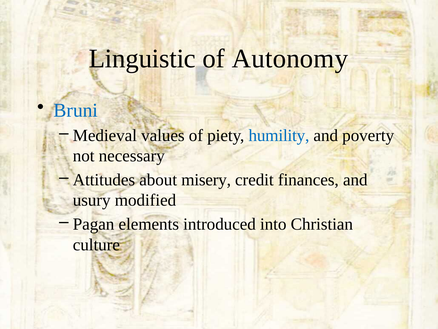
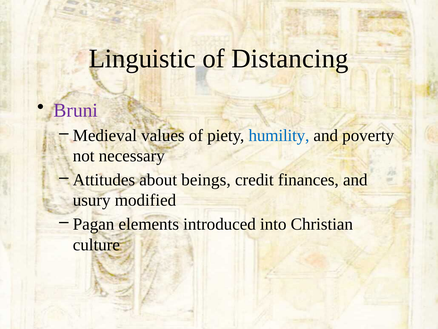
Autonomy: Autonomy -> Distancing (290, 58)
Bruni colour: blue -> purple (76, 110)
misery: misery -> beings (206, 180)
